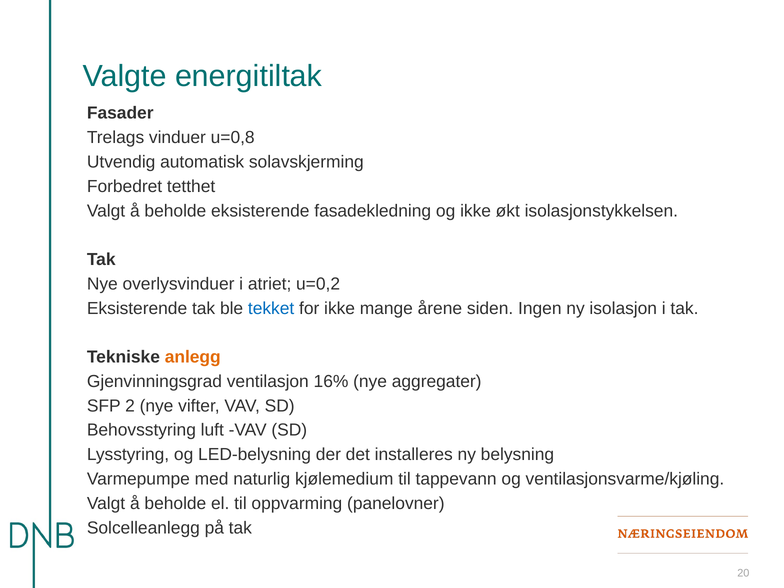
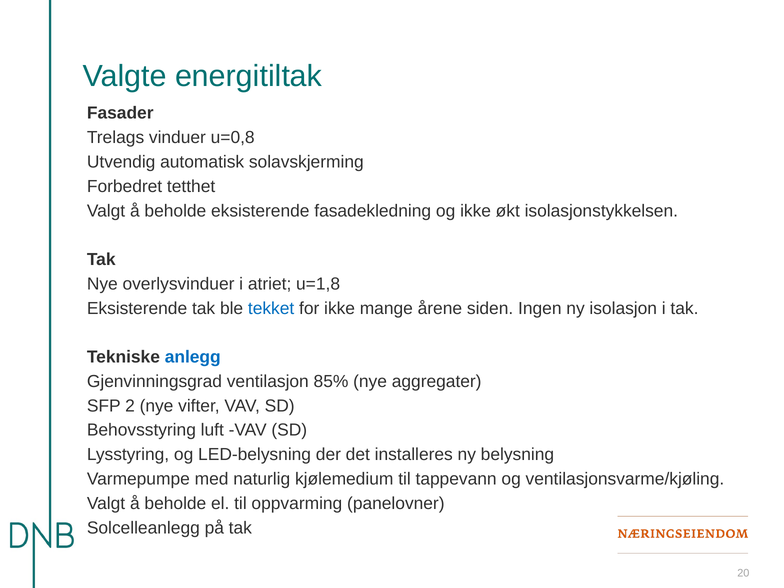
u=0,2: u=0,2 -> u=1,8 (318, 284)
anlegg colour: orange -> blue (193, 357)
16%: 16% -> 85% (331, 381)
